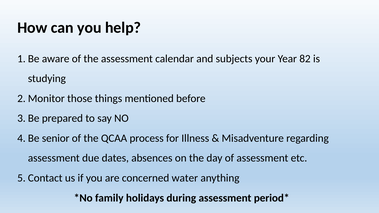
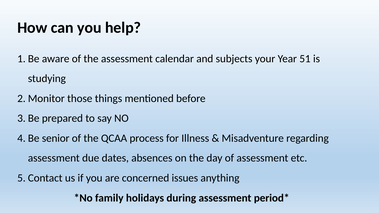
82: 82 -> 51 (305, 59)
water: water -> issues (185, 178)
